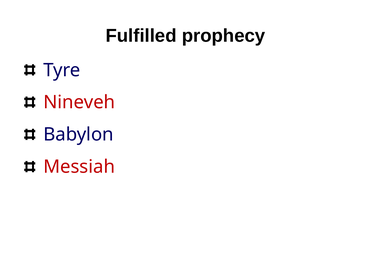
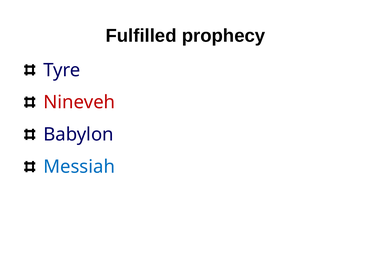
Messiah colour: red -> blue (79, 166)
